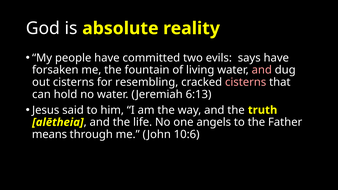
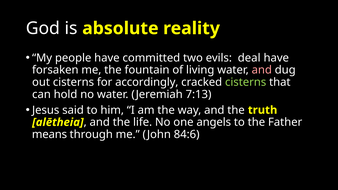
says: says -> deal (249, 58)
resembling: resembling -> accordingly (147, 82)
cisterns colour: pink -> light green (246, 82)
6:13: 6:13 -> 7:13 (199, 94)
10:6: 10:6 -> 84:6 (187, 134)
